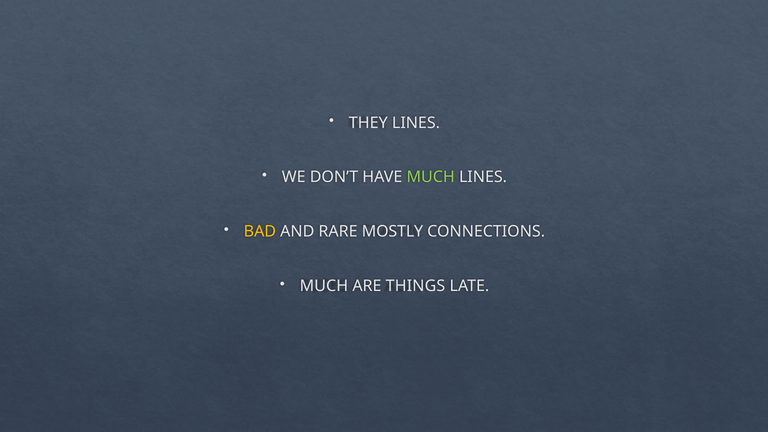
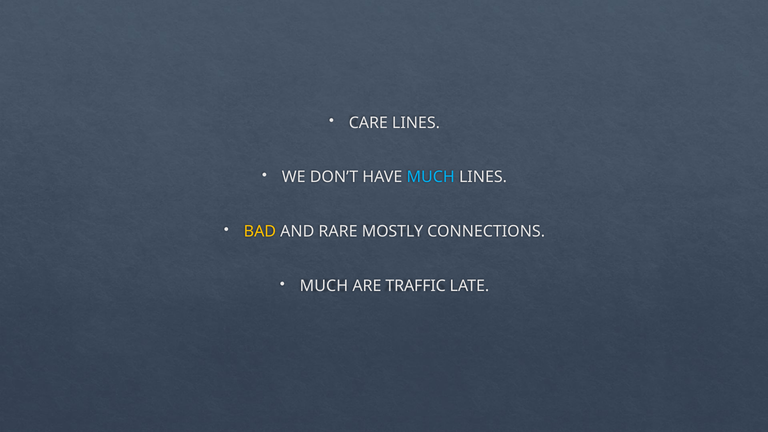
THEY: THEY -> CARE (368, 123)
MUCH colour: light green -> light blue (431, 177)
THINGS: THINGS -> TRAFFIC (416, 286)
